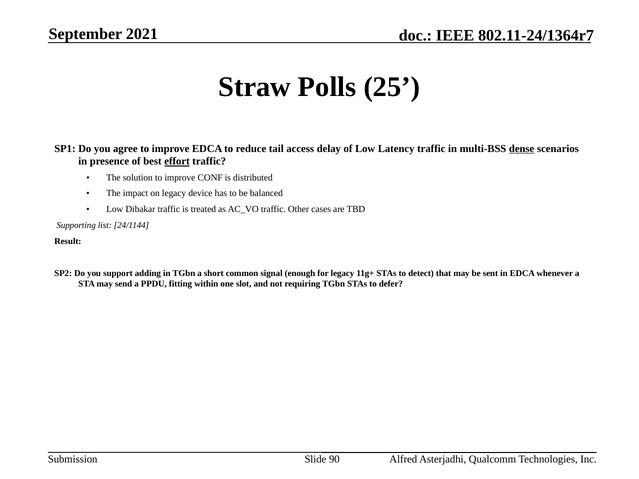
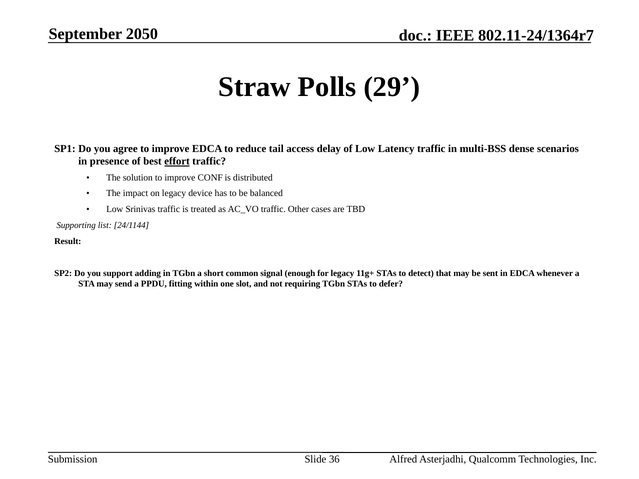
2021: 2021 -> 2050 (142, 34)
25: 25 -> 29 (392, 87)
dense underline: present -> none (522, 149)
Dibakar: Dibakar -> Srinivas (140, 209)
90: 90 -> 36 (334, 460)
